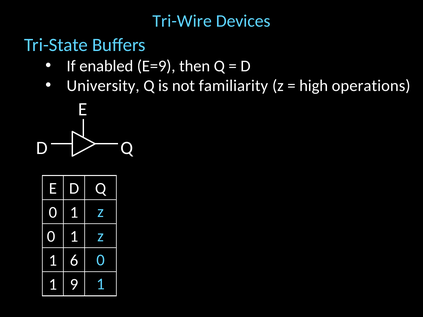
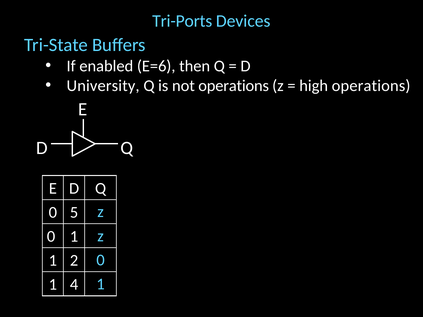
Tri-Wire: Tri-Wire -> Tri-Ports (182, 21)
E=9: E=9 -> E=6 (156, 66)
not familiarity: familiarity -> operations (234, 86)
1: 1 -> 5 (74, 213)
6: 6 -> 2 (74, 261)
9: 9 -> 4 (74, 285)
